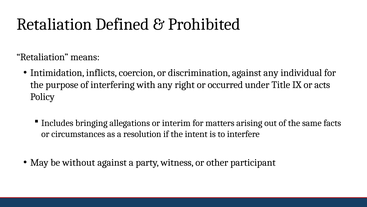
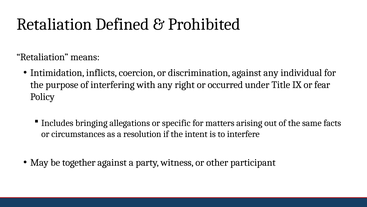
acts: acts -> fear (322, 85)
interim: interim -> specific (176, 123)
without: without -> together (79, 162)
